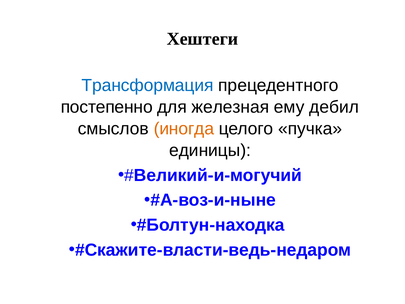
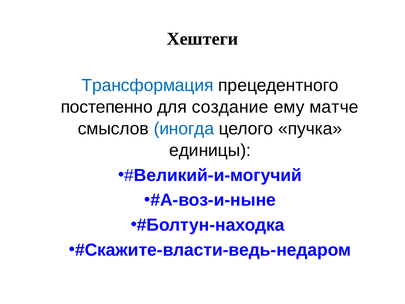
железная: железная -> создание (230, 107)
дебил: дебил -> матче (334, 107)
иногда colour: orange -> blue (184, 129)
